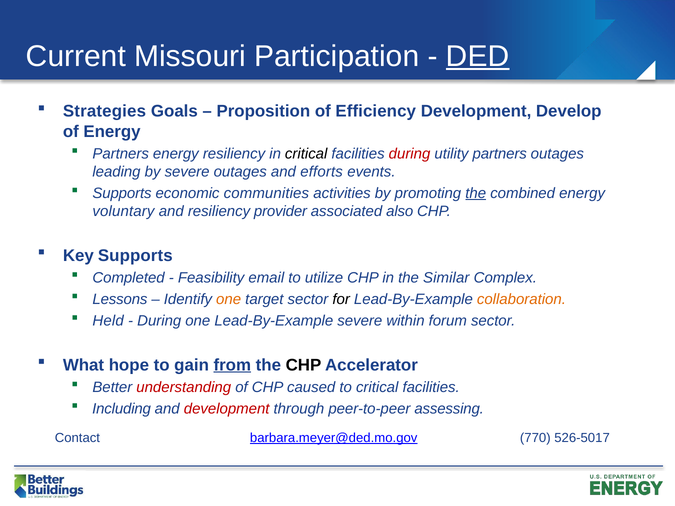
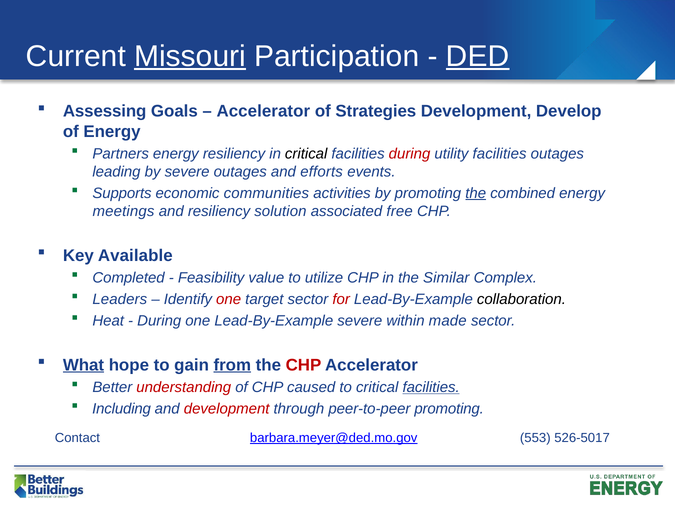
Missouri underline: none -> present (190, 56)
Strategies: Strategies -> Assessing (105, 111)
Proposition: Proposition -> Accelerator (263, 111)
Efficiency: Efficiency -> Strategies (376, 111)
utility partners: partners -> facilities (500, 154)
voluntary: voluntary -> meetings (123, 211)
provider: provider -> solution (280, 211)
also: also -> free (400, 211)
Key Supports: Supports -> Available (135, 256)
email: email -> value (266, 278)
Lessons: Lessons -> Leaders (120, 299)
one colour: orange -> red (229, 299)
for colour: black -> red (341, 299)
collaboration colour: orange -> black (521, 299)
Held: Held -> Heat (108, 321)
forum: forum -> made (448, 321)
What underline: none -> present (83, 365)
CHP colour: black -> red (303, 365)
facilities underline: none -> present (431, 388)
peer-to-peer assessing: assessing -> promoting (449, 409)
770: 770 -> 553 (535, 438)
